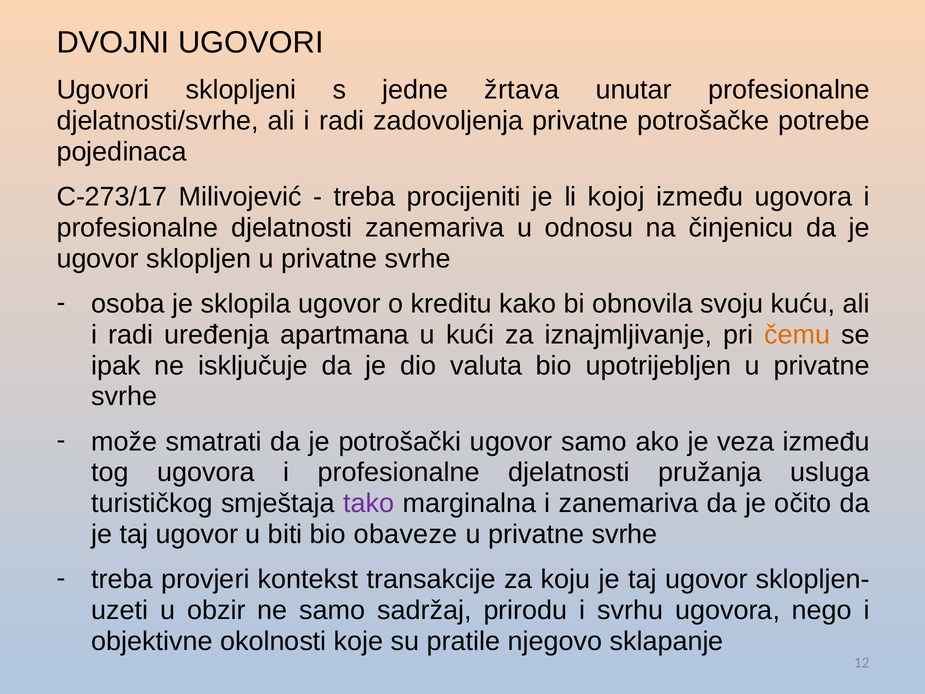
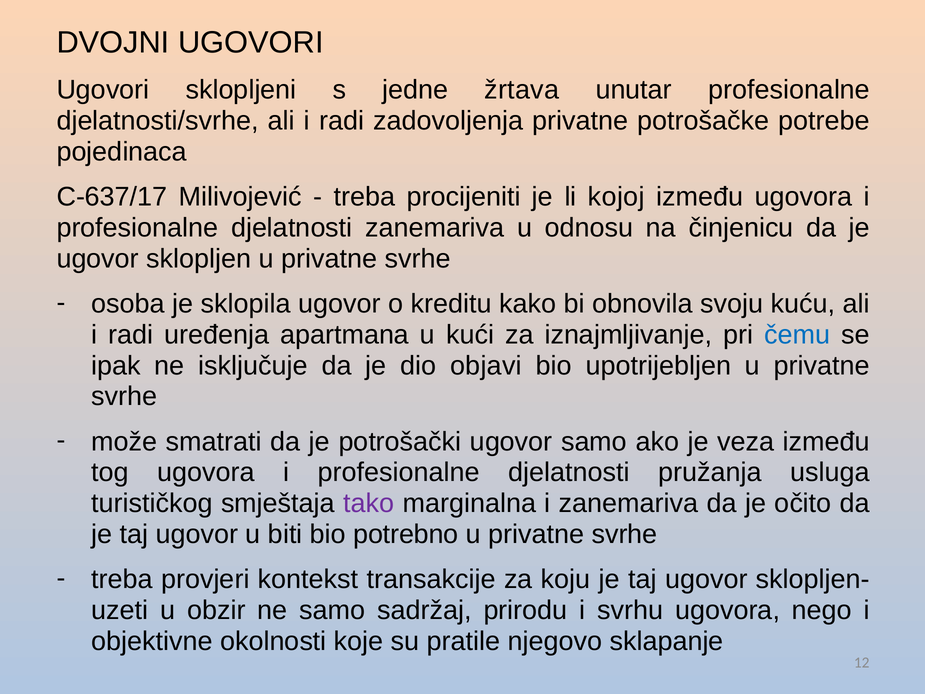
C-273/17: C-273/17 -> C-637/17 (112, 197)
čemu colour: orange -> blue (797, 335)
valuta: valuta -> objavi (486, 365)
obaveze: obaveze -> potrebno (406, 534)
